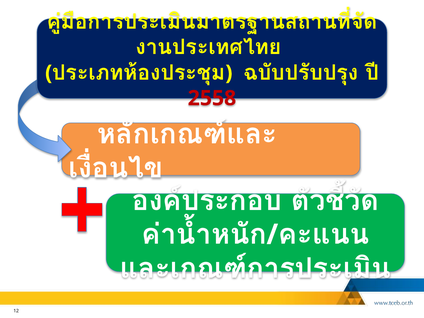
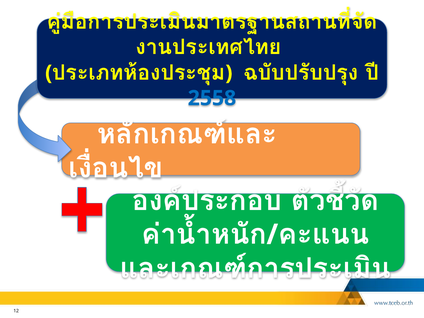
2558 colour: red -> blue (212, 98)
